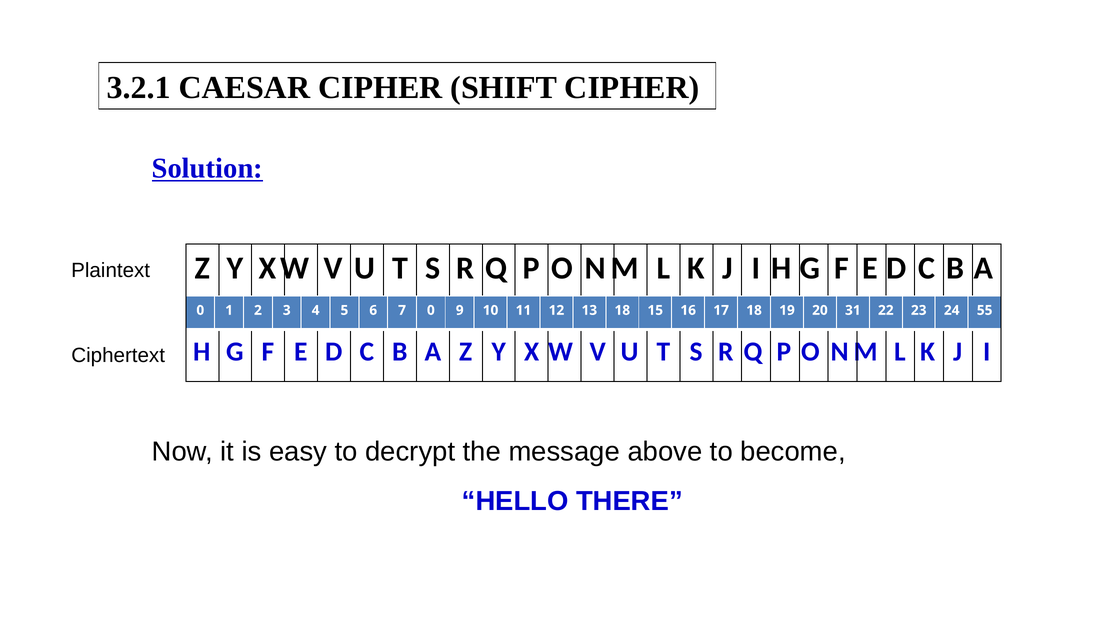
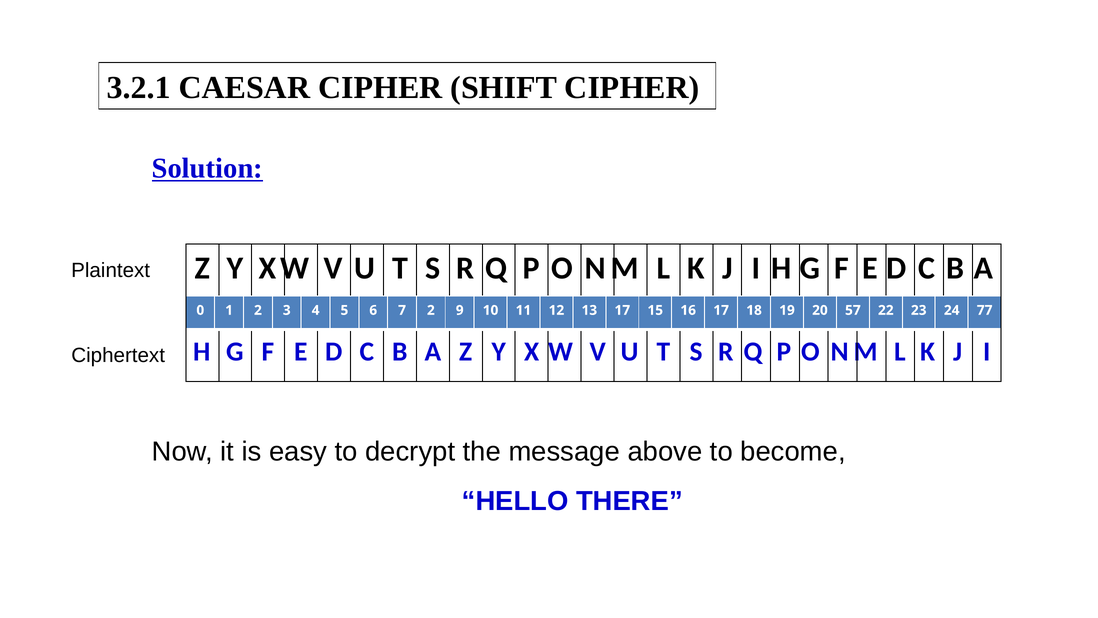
7 0: 0 -> 2 (431, 310)
13 18: 18 -> 17 (622, 310)
31: 31 -> 57 (853, 310)
55: 55 -> 77 (985, 310)
